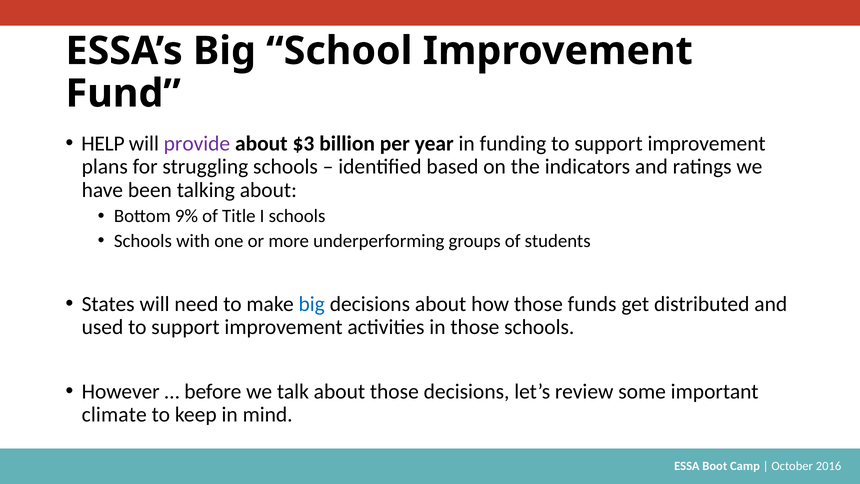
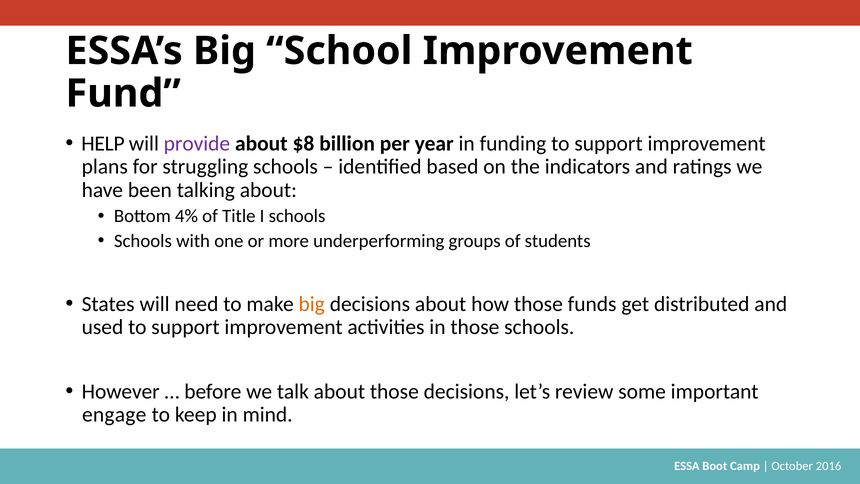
$3: $3 -> $8 (303, 143)
9%: 9% -> 4% (186, 216)
big colour: blue -> orange (312, 304)
climate: climate -> engage (114, 415)
